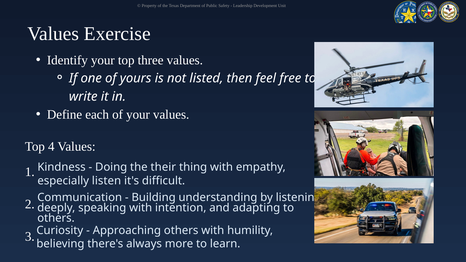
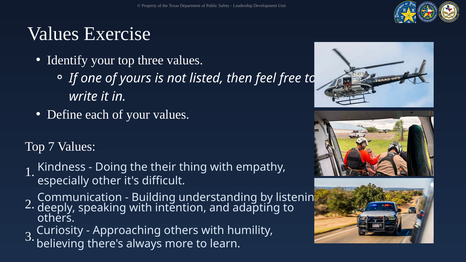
4: 4 -> 7 (51, 147)
listen: listen -> other (107, 181)
